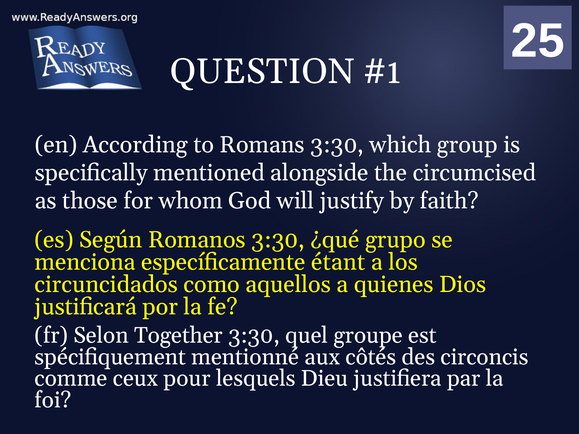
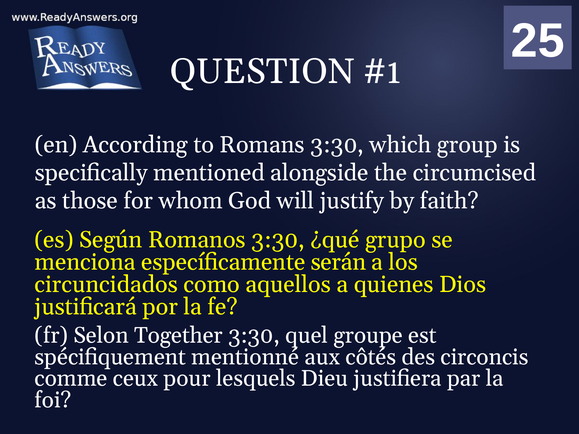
étant: étant -> serán (338, 262)
